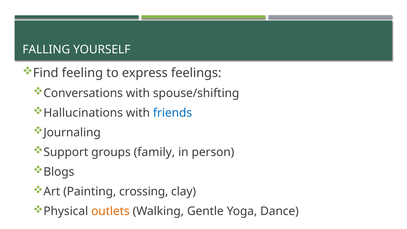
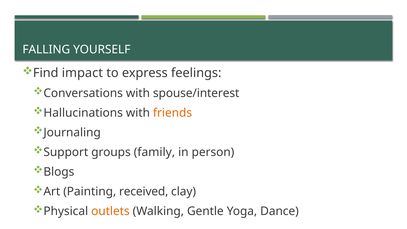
feeling: feeling -> impact (82, 73)
spouse/shifting: spouse/shifting -> spouse/interest (196, 93)
friends colour: blue -> orange (173, 113)
crossing: crossing -> received (144, 192)
